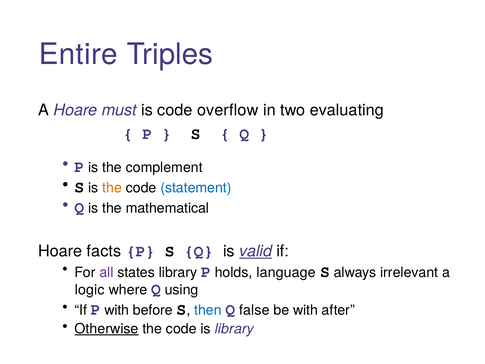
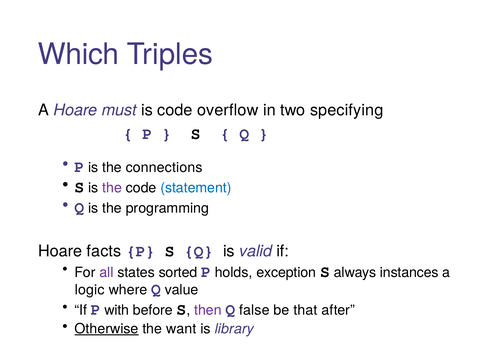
Entire: Entire -> Which (79, 54)
evaluating: evaluating -> specifying (347, 110)
complement: complement -> connections (164, 167)
the colour: orange -> purple (112, 188)
mathematical: mathematical -> programming (167, 208)
valid underline: present -> none (256, 251)
states library: library -> sorted (178, 272)
language: language -> exception (286, 272)
irrelevant: irrelevant -> instances (409, 272)
using: using -> value (182, 290)
then colour: blue -> purple (208, 310)
be with: with -> that (305, 310)
code: code -> want (181, 329)
